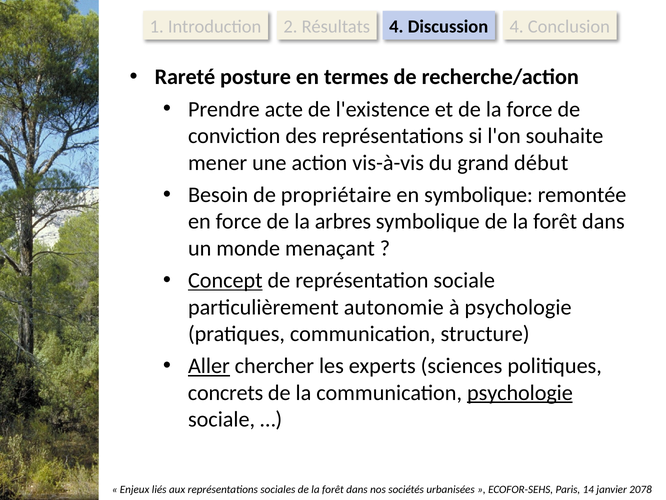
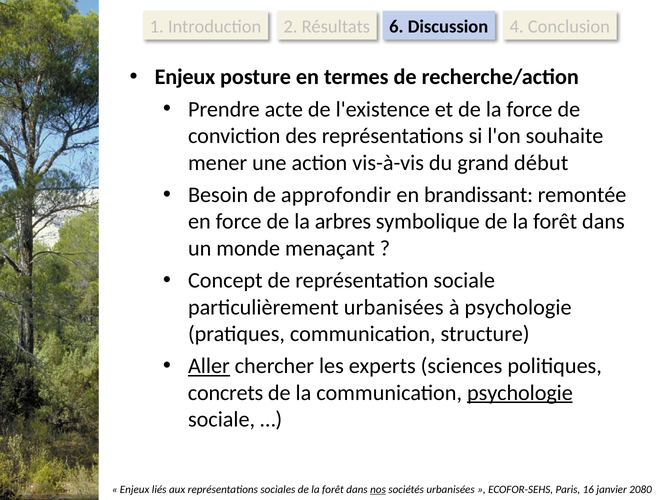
Introduction 4: 4 -> 6 (396, 27)
Rareté: Rareté -> Enjeux (185, 77)
propriétaire: propriétaire -> approfondir (336, 195)
en symbolique: symbolique -> brandissant (479, 195)
Concept underline: present -> none (225, 280)
particulièrement autonomie: autonomie -> urbanisées (394, 307)
nos underline: none -> present (378, 489)
14: 14 -> 16 (588, 489)
2078: 2078 -> 2080 (641, 489)
